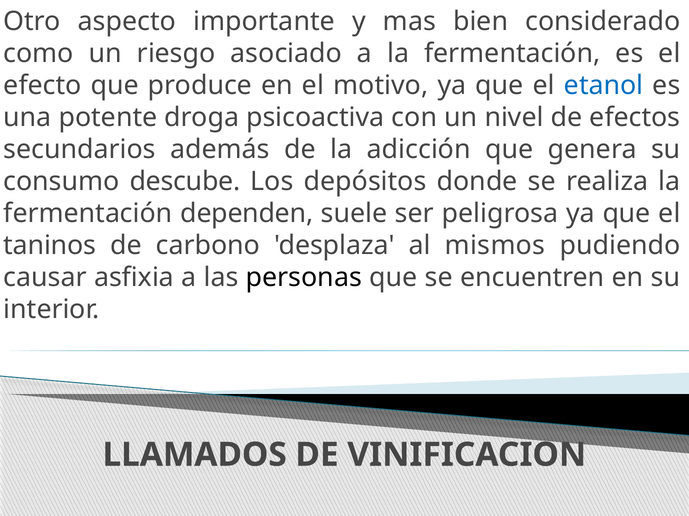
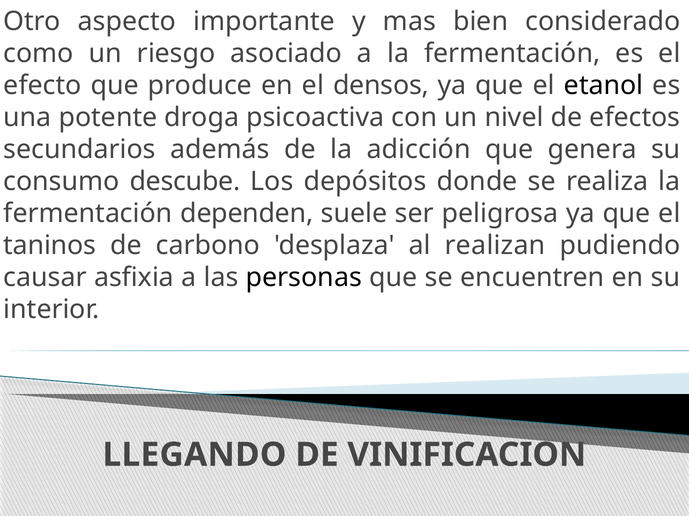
motivo: motivo -> densos (381, 85)
etanol colour: blue -> black (604, 85)
mismos: mismos -> realizan (495, 246)
LLAMADOS: LLAMADOS -> LLEGANDO (194, 455)
